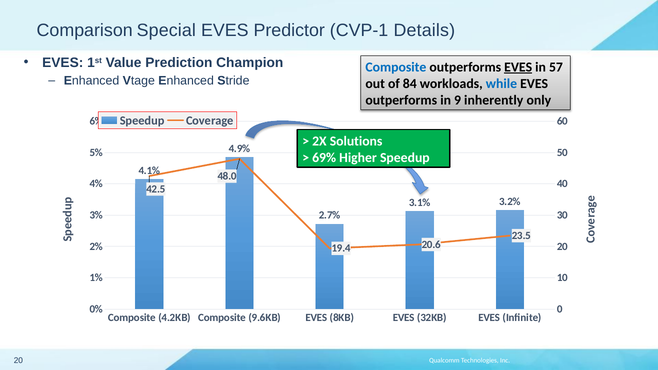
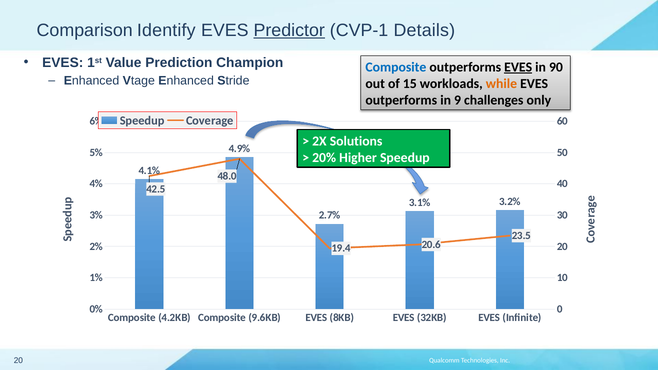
Special: Special -> Identify (166, 30)
Predictor underline: none -> present (289, 30)
57: 57 -> 90 (556, 67)
84: 84 -> 15 (410, 84)
while colour: blue -> orange (501, 84)
inherently: inherently -> challenges (494, 100)
69%: 69% -> 20% (324, 158)
